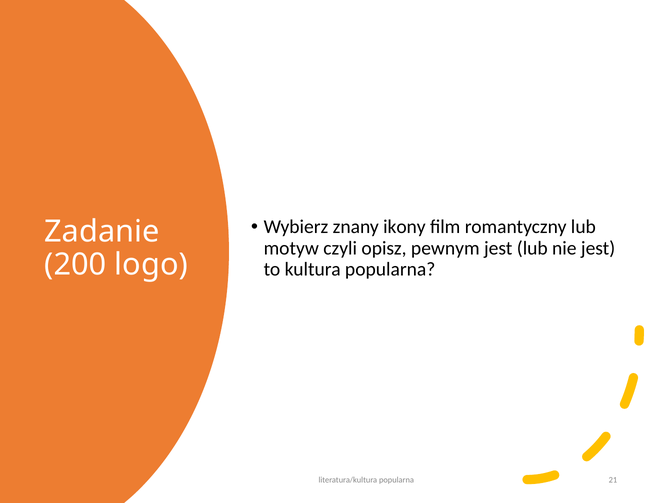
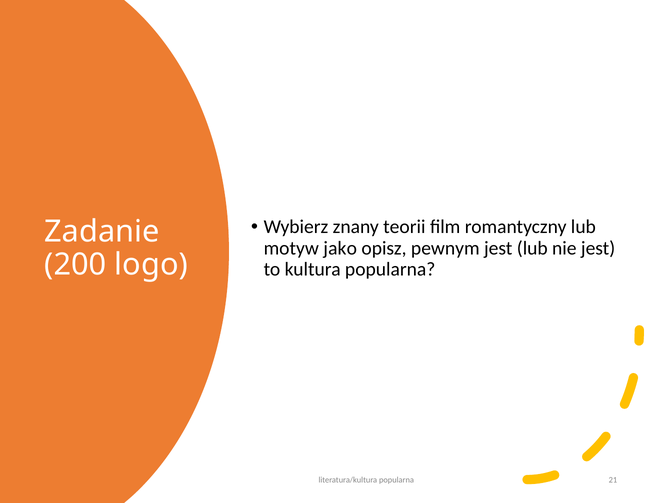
ikony: ikony -> teorii (404, 227)
czyli: czyli -> jako (340, 248)
